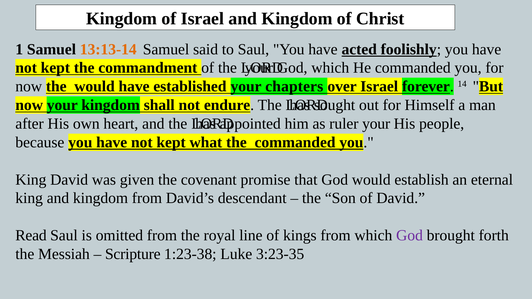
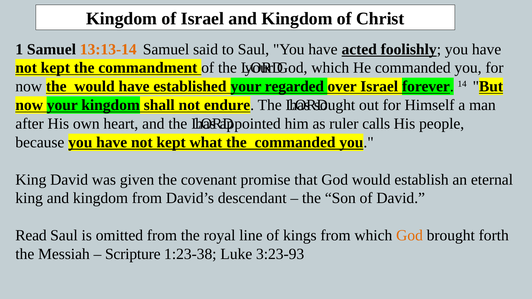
chapters: chapters -> regarded (294, 87)
ruler your: your -> calls (376, 124)
God colour: purple -> orange (409, 236)
3:23-35: 3:23-35 -> 3:23-93 (280, 254)
